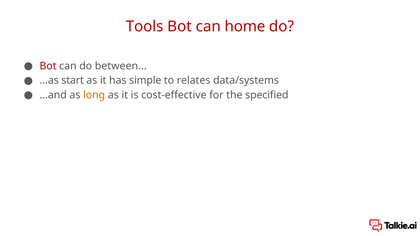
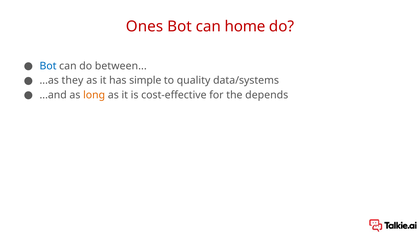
Tools: Tools -> Ones (144, 26)
Bot colour: red -> blue (48, 66)
start: start -> they (73, 81)
relates: relates -> quality (194, 81)
specified: specified -> depends (267, 95)
